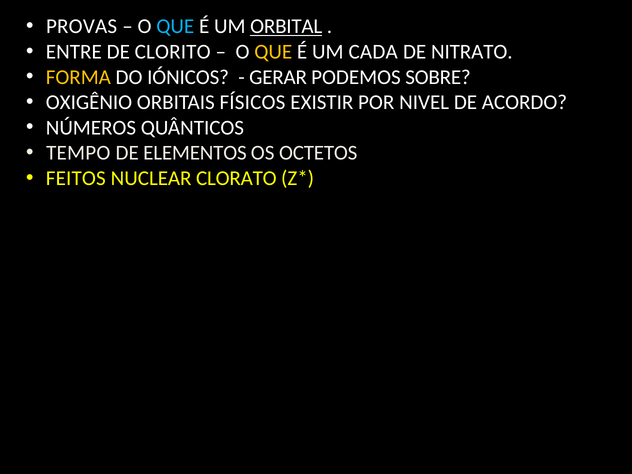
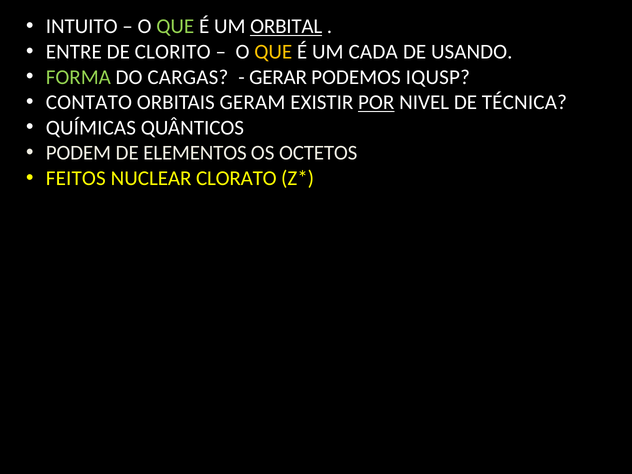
PROVAS: PROVAS -> INTUITO (82, 27)
QUE colour: light blue -> light green (175, 27)
NITRATO: NITRATO -> USANDO (472, 52)
FORMA colour: yellow -> light green (78, 77)
IÓNICOS: IÓNICOS -> CARGAS (188, 77)
SOBRE: SOBRE -> IQUSP (438, 77)
OXIGÊNIO: OXIGÊNIO -> CONTATO (89, 102)
FÍSICOS: FÍSICOS -> GERAM (252, 102)
POR underline: none -> present (376, 102)
ACORDO: ACORDO -> TÉCNICA (524, 102)
NÚMEROS: NÚMEROS -> QUÍMICAS (91, 128)
TEMPO: TEMPO -> PODEM (78, 153)
